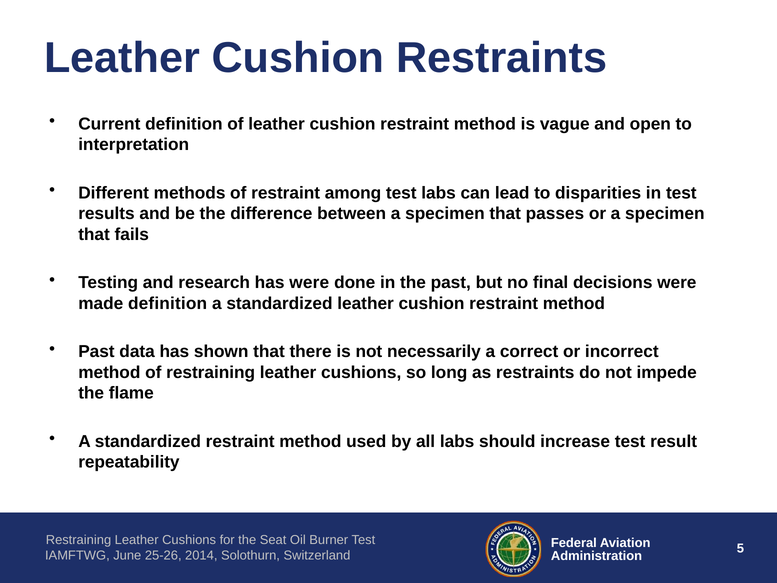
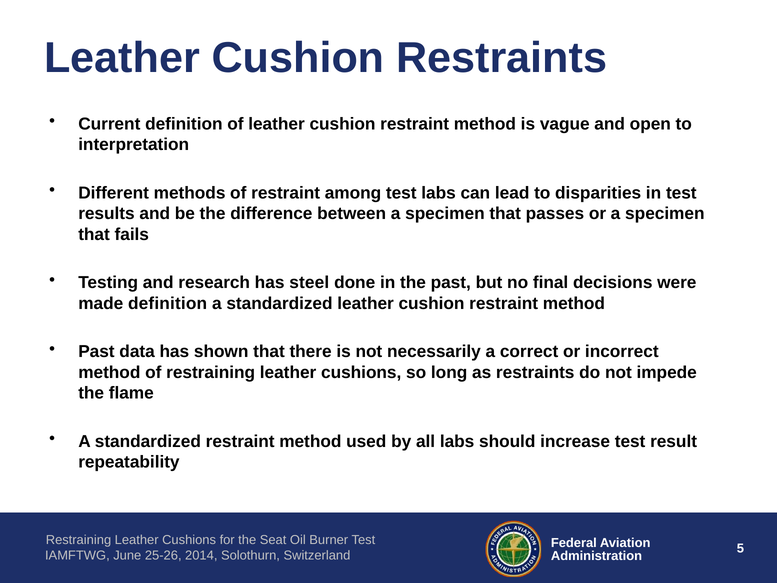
has were: were -> steel (309, 283)
